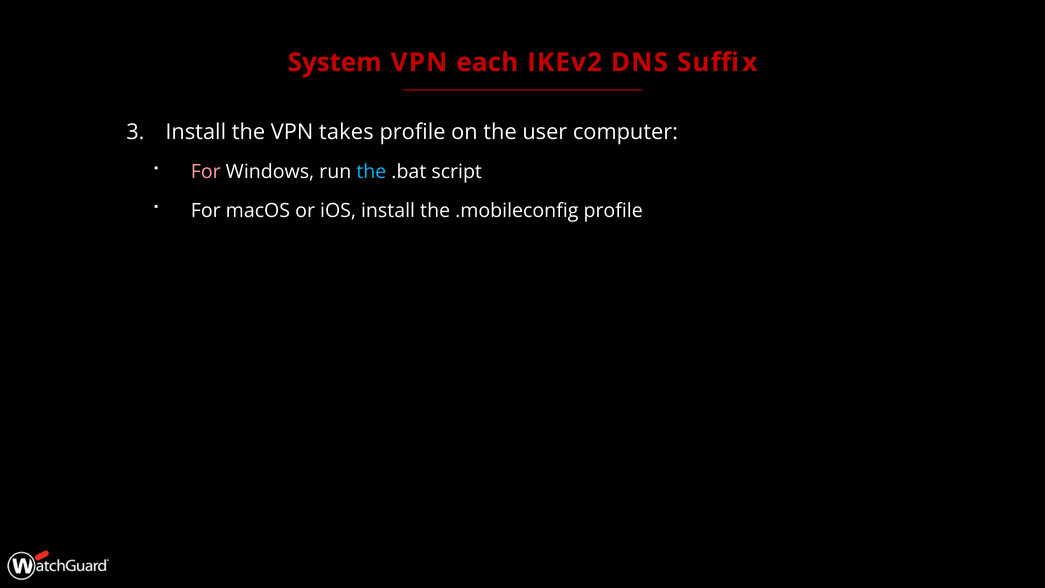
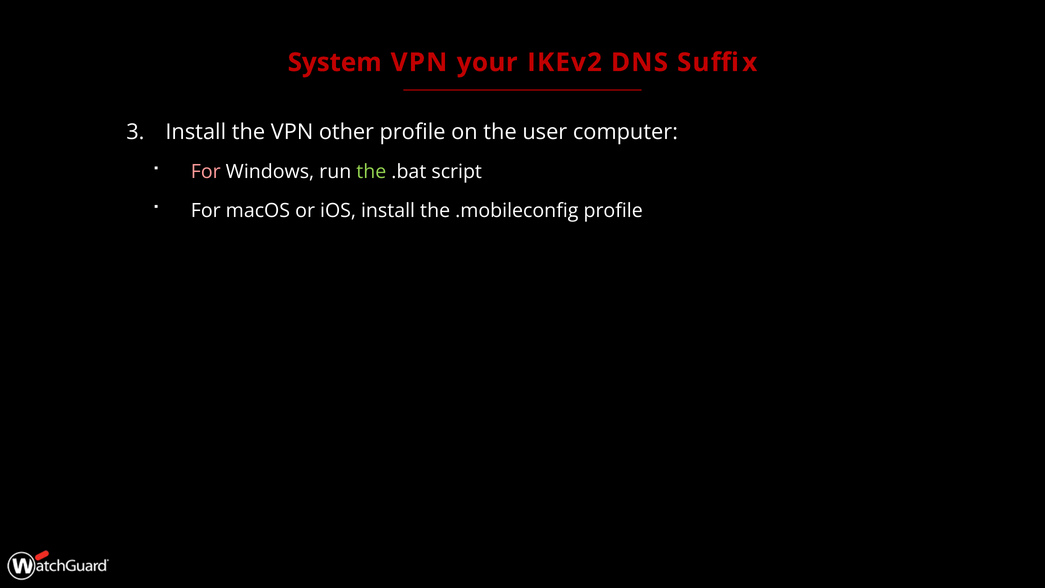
each: each -> your (487, 62)
takes: takes -> other (346, 132)
the colour: light blue -> light green (371, 172)
